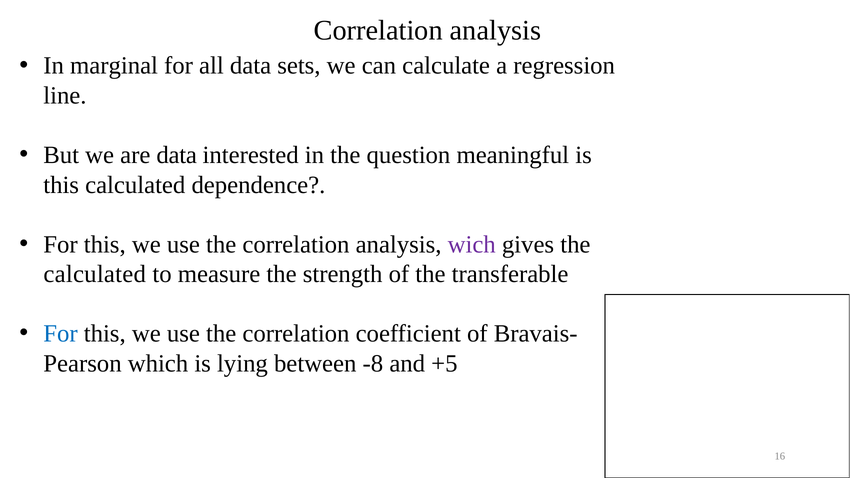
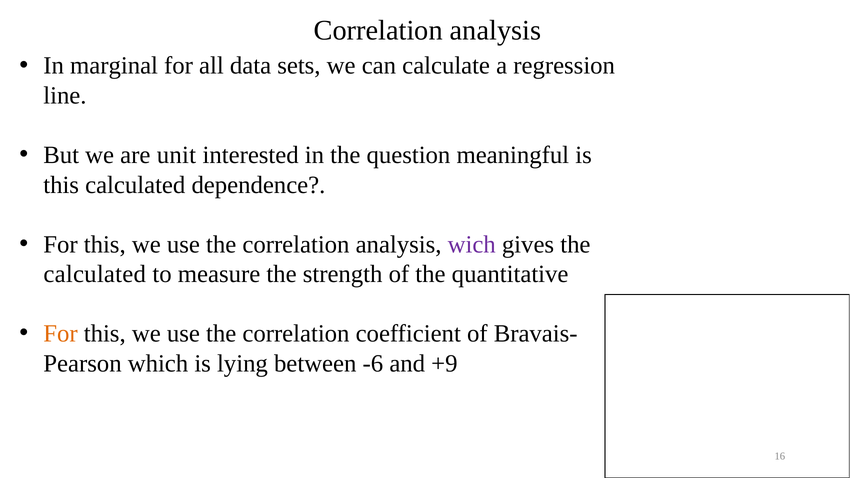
are data: data -> unit (176, 155)
transferable: transferable -> quantitative (510, 274)
For colour: blue -> orange (61, 334)
-8: -8 -> -6 (373, 363)
+5: +5 -> +9 (444, 363)
